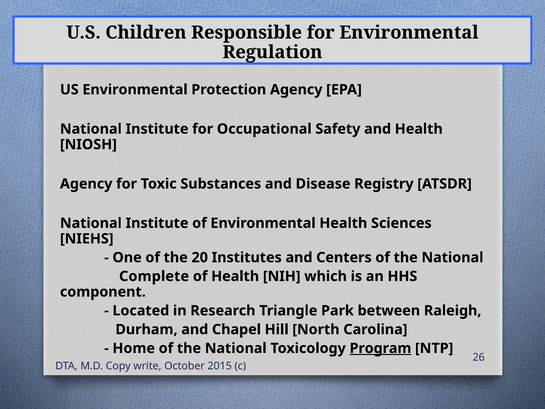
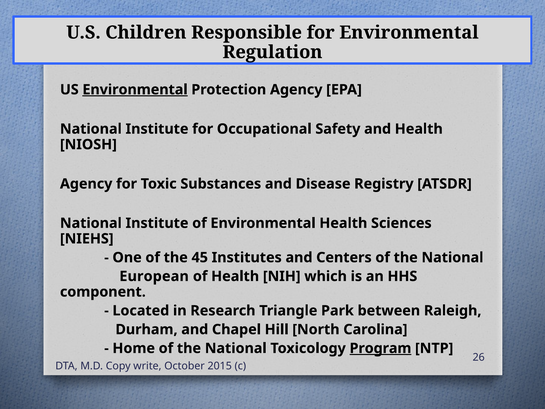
Environmental underline: none -> present (135, 90)
20: 20 -> 45 (200, 257)
Complete: Complete -> European (154, 276)
